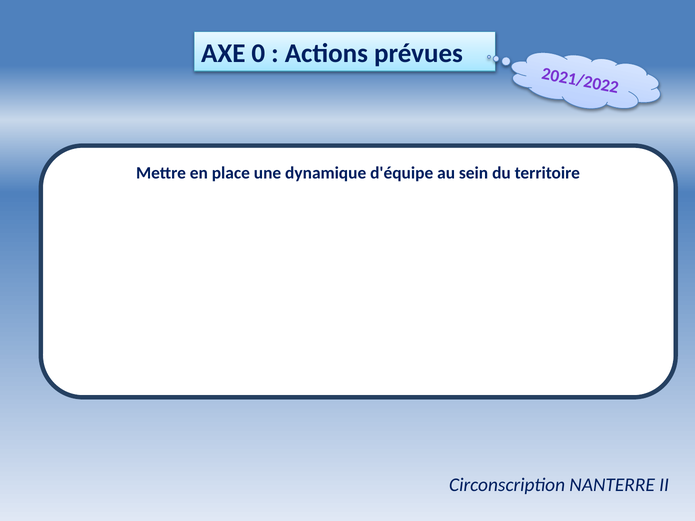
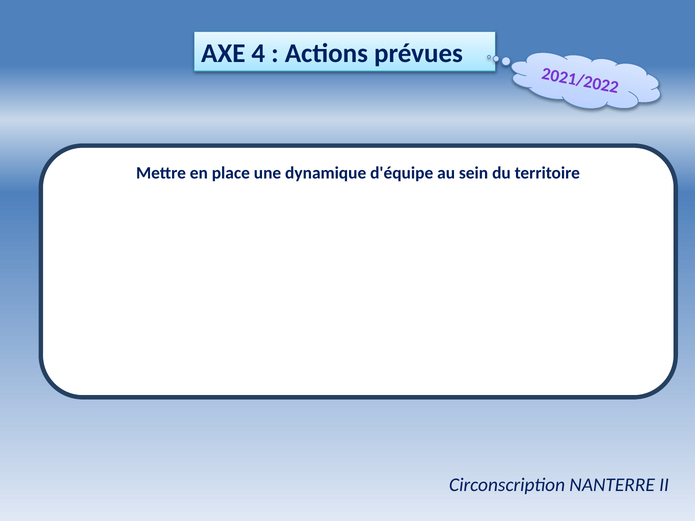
0: 0 -> 4 (258, 53)
